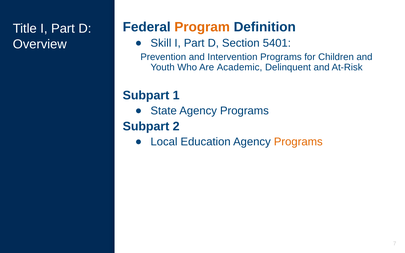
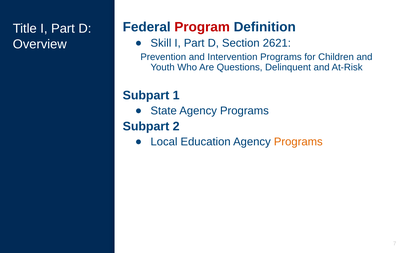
Program colour: orange -> red (202, 27)
5401: 5401 -> 2621 (277, 43)
Academic: Academic -> Questions (240, 68)
